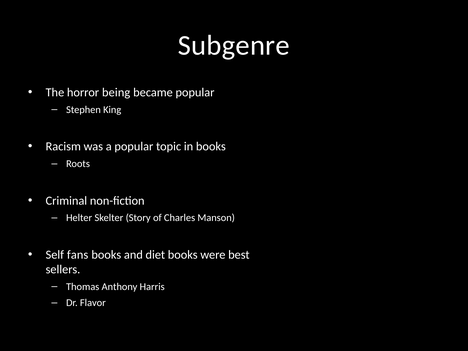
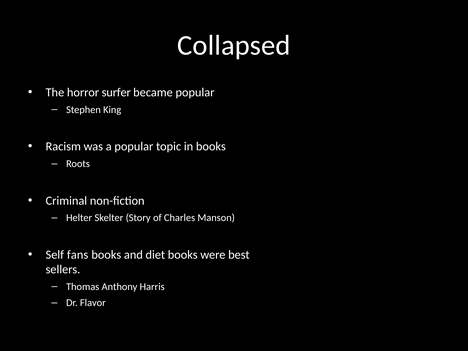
Subgenre: Subgenre -> Collapsed (234, 45)
being: being -> surfer (116, 93)
